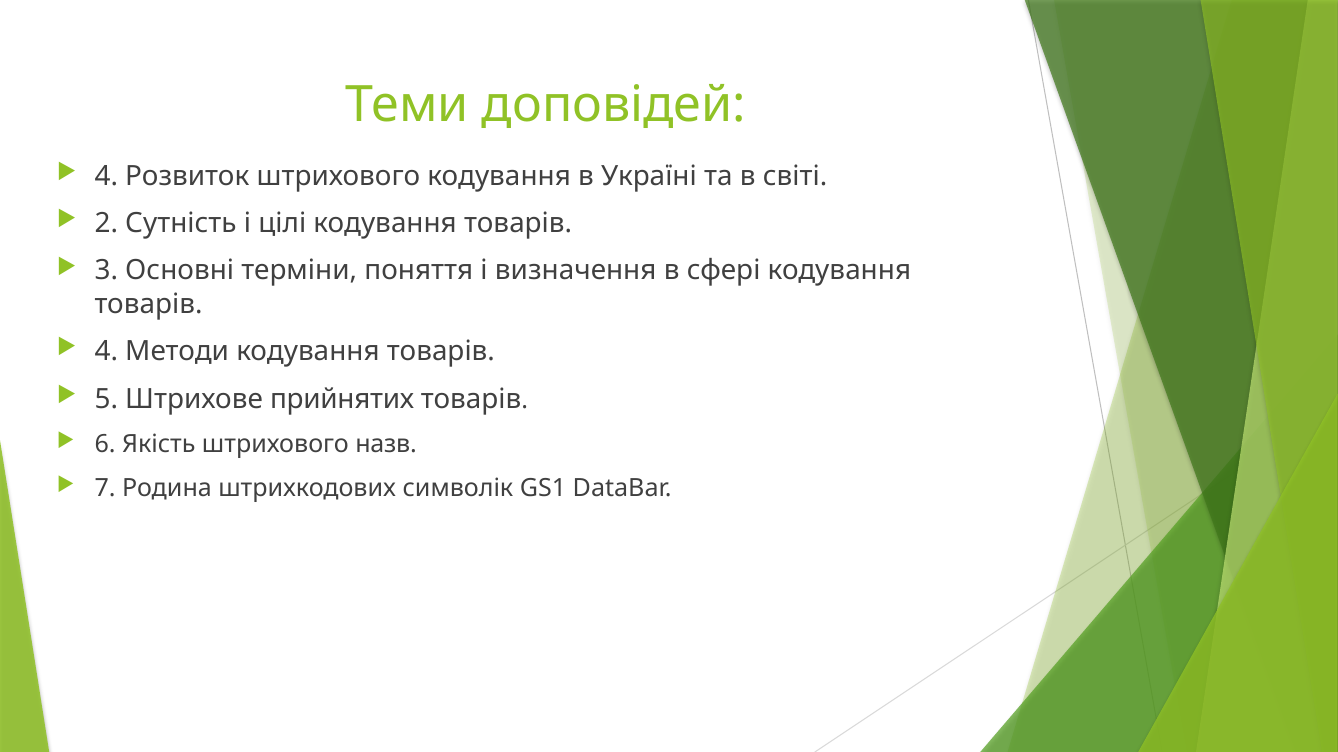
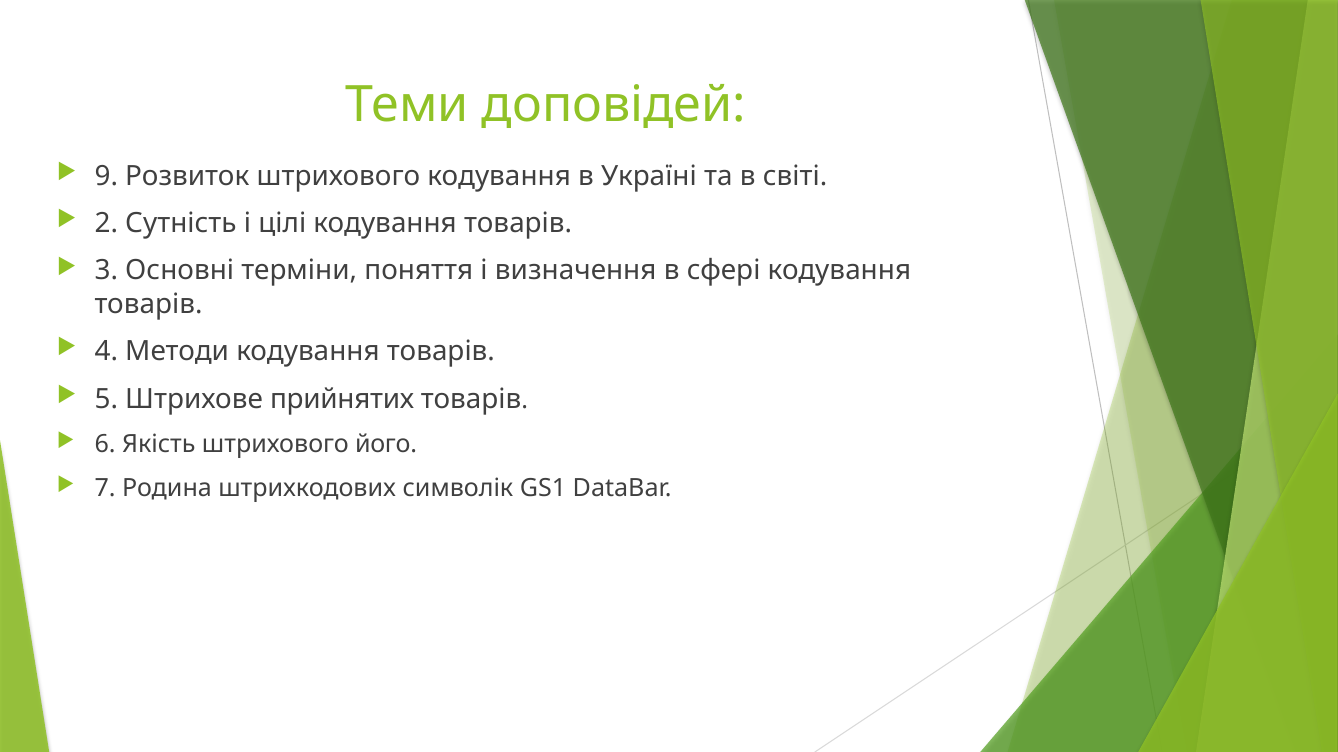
4: 4 -> 9 (106, 176)
назв: назв -> його (386, 445)
